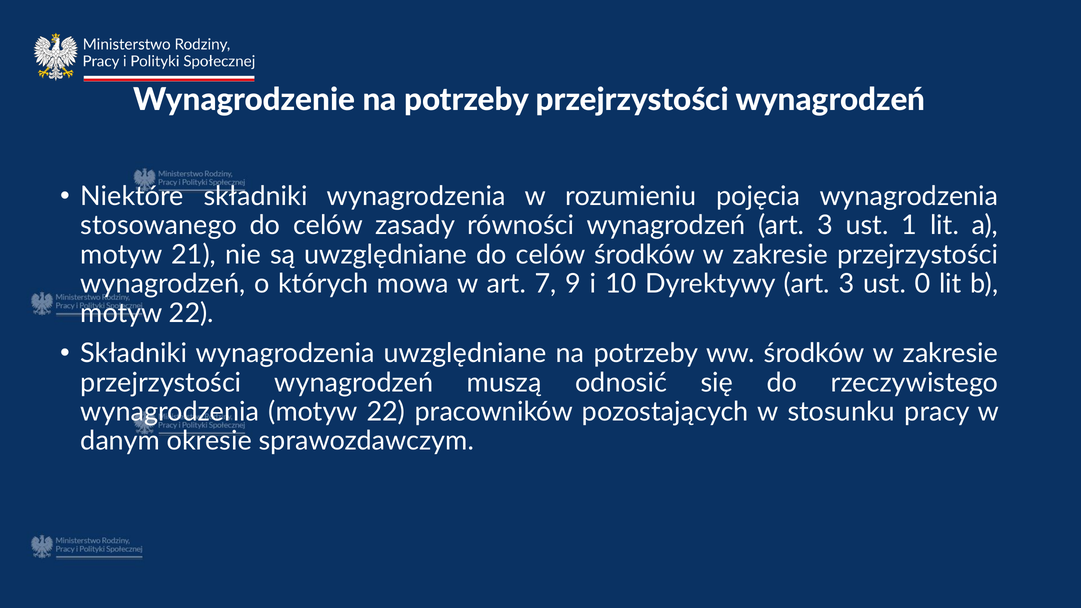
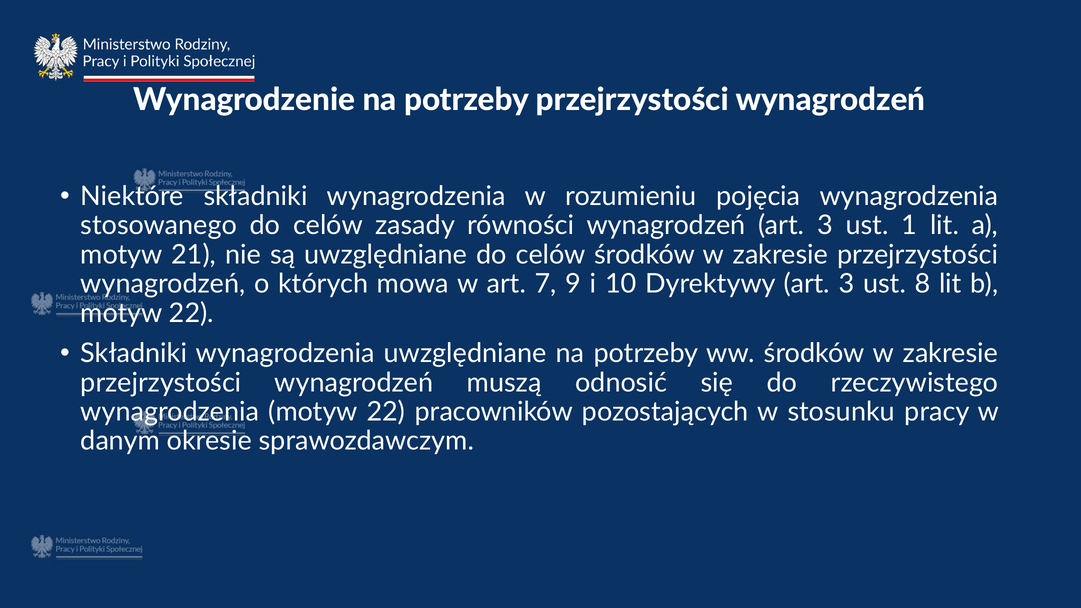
0: 0 -> 8 (923, 284)
